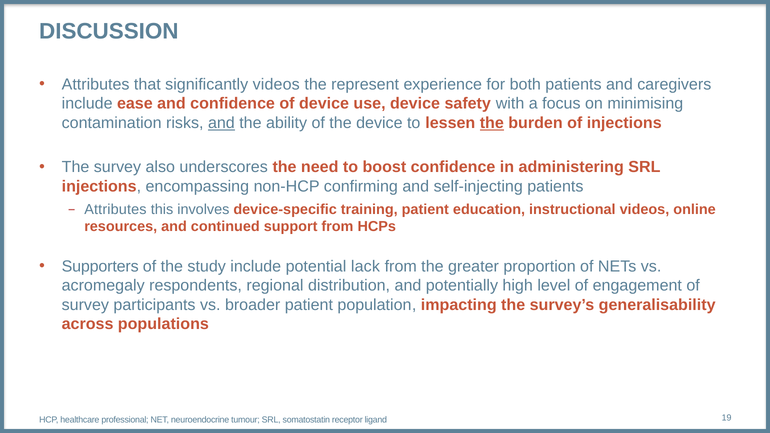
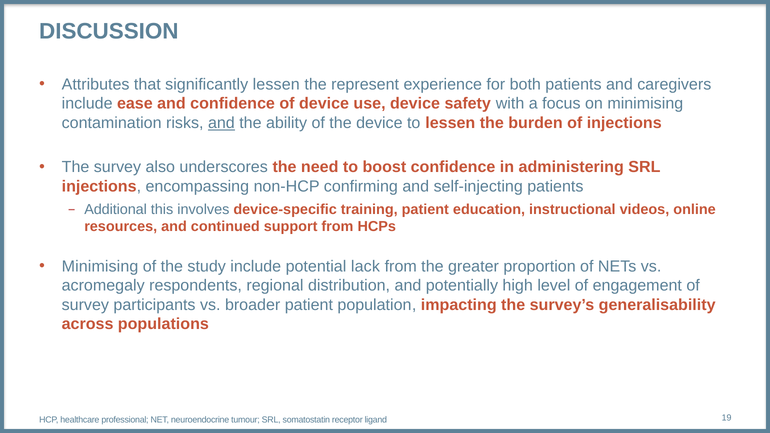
significantly videos: videos -> lessen (276, 84)
the underline: present -> none (492, 123)
Attributes: Attributes -> Additional (116, 209)
Supporters: Supporters -> Minimising (100, 266)
